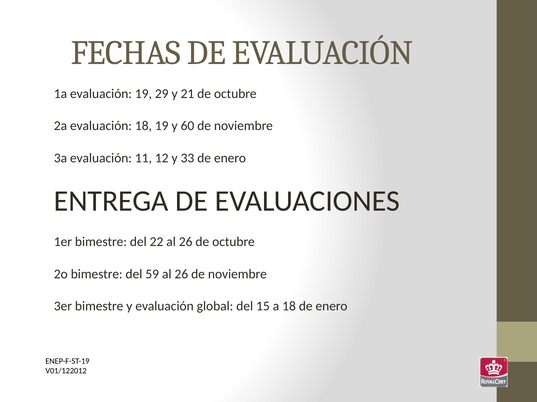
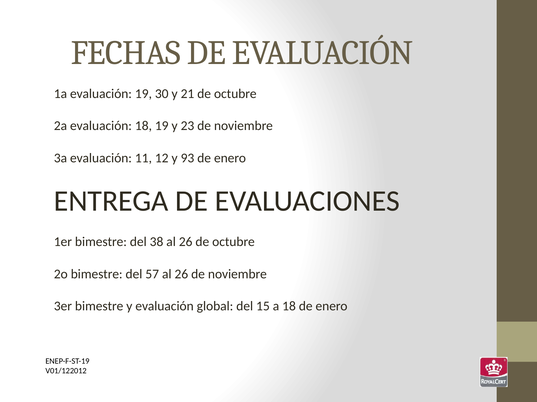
29: 29 -> 30 (162, 94)
60: 60 -> 23 (187, 126)
33: 33 -> 93 (187, 158)
22: 22 -> 38 (157, 242)
59: 59 -> 57 (152, 275)
